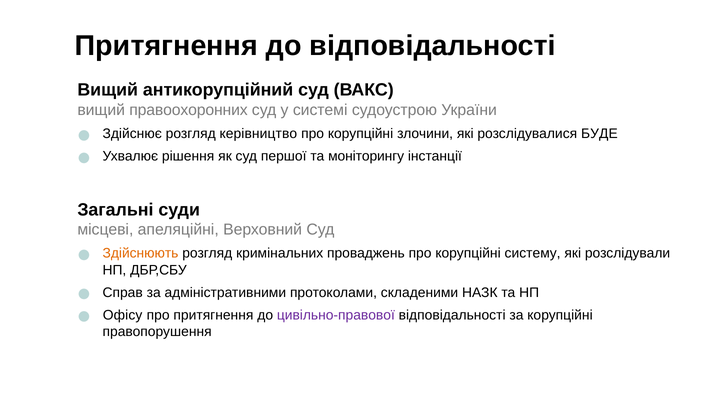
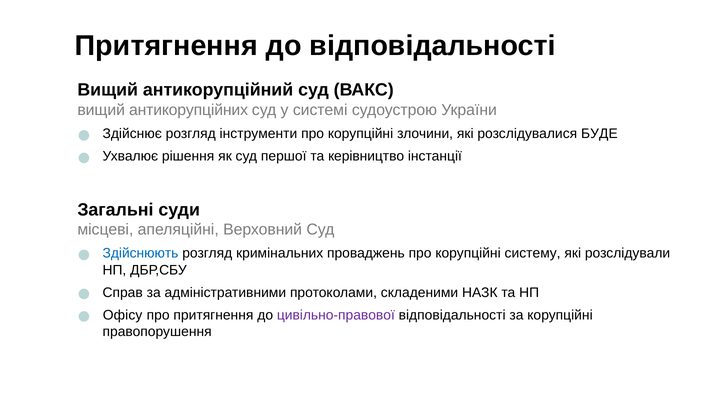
правоохоронних: правоохоронних -> антикорупційних (189, 110)
керівництво: керівництво -> інструменти (258, 134)
моніторингу: моніторингу -> керівництво (366, 156)
Здійснюють colour: orange -> blue (140, 253)
